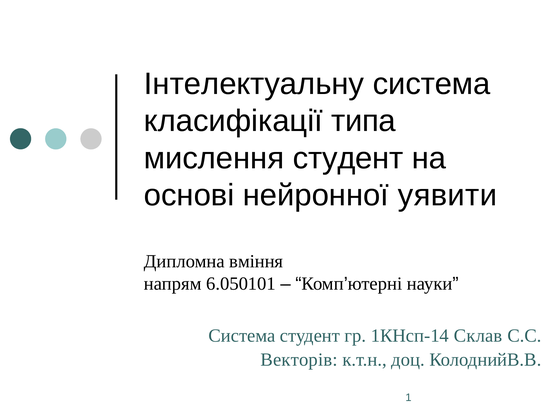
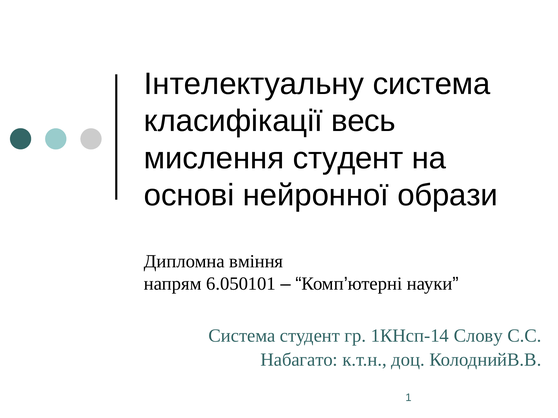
типа: типа -> весь (363, 121)
уявити: уявити -> образи (448, 196)
Склав: Склав -> Слову (478, 336)
Векторів: Векторів -> Набагато (299, 360)
